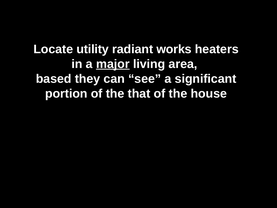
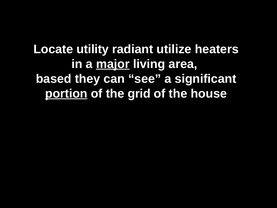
works: works -> utilize (174, 49)
portion underline: none -> present (66, 93)
that: that -> grid (139, 93)
